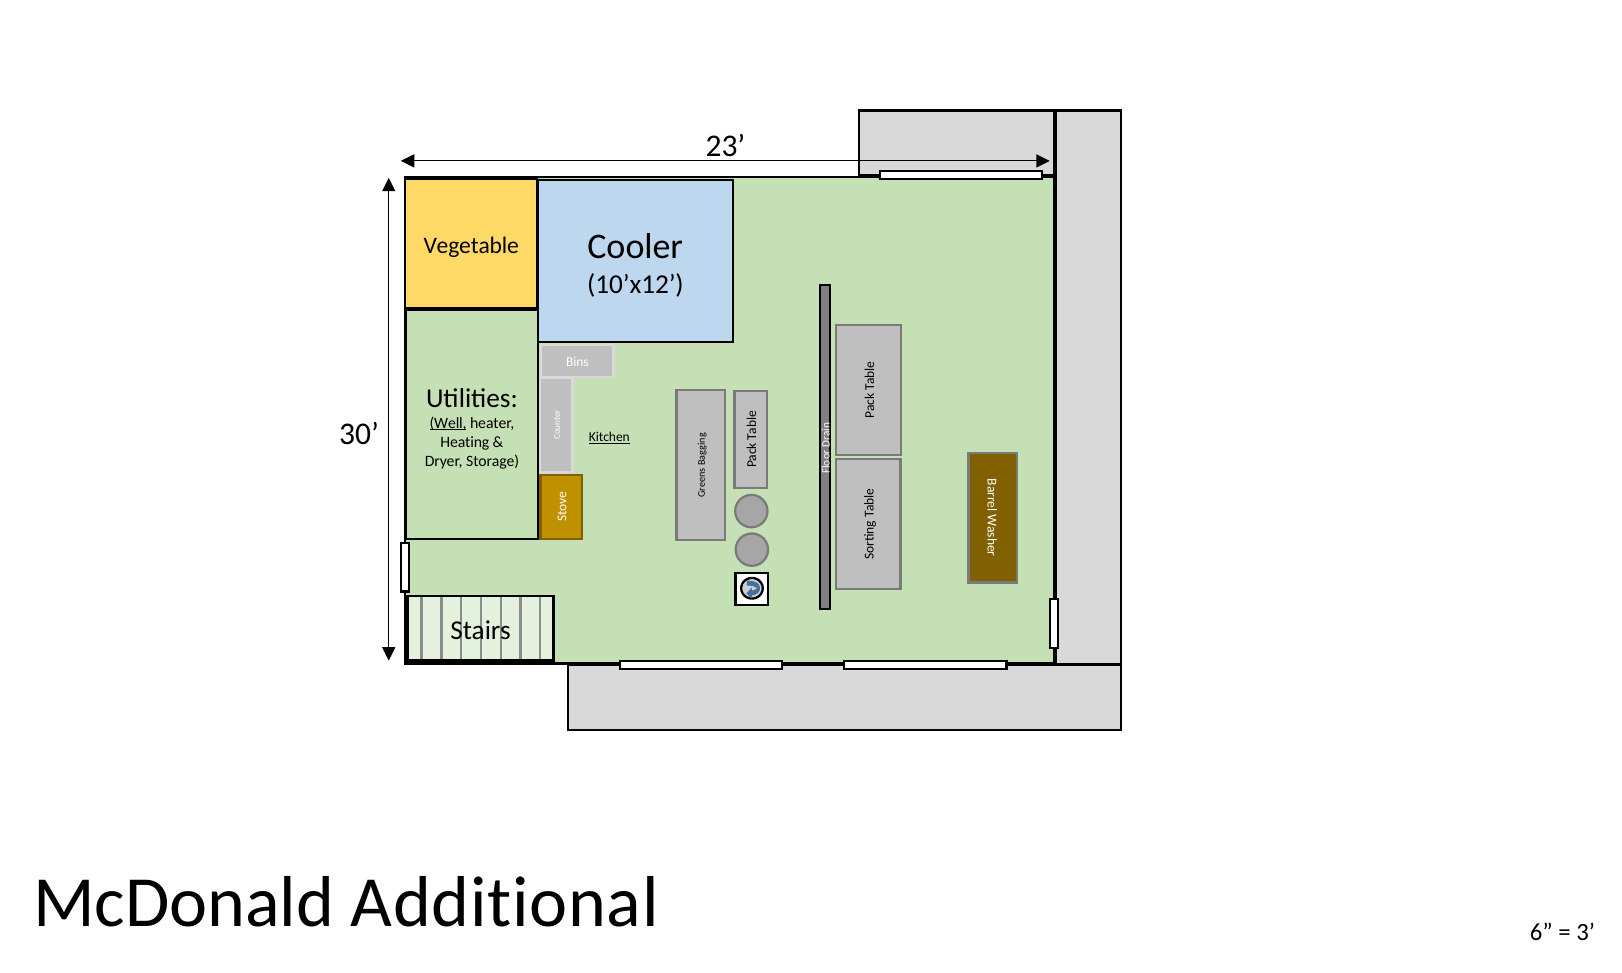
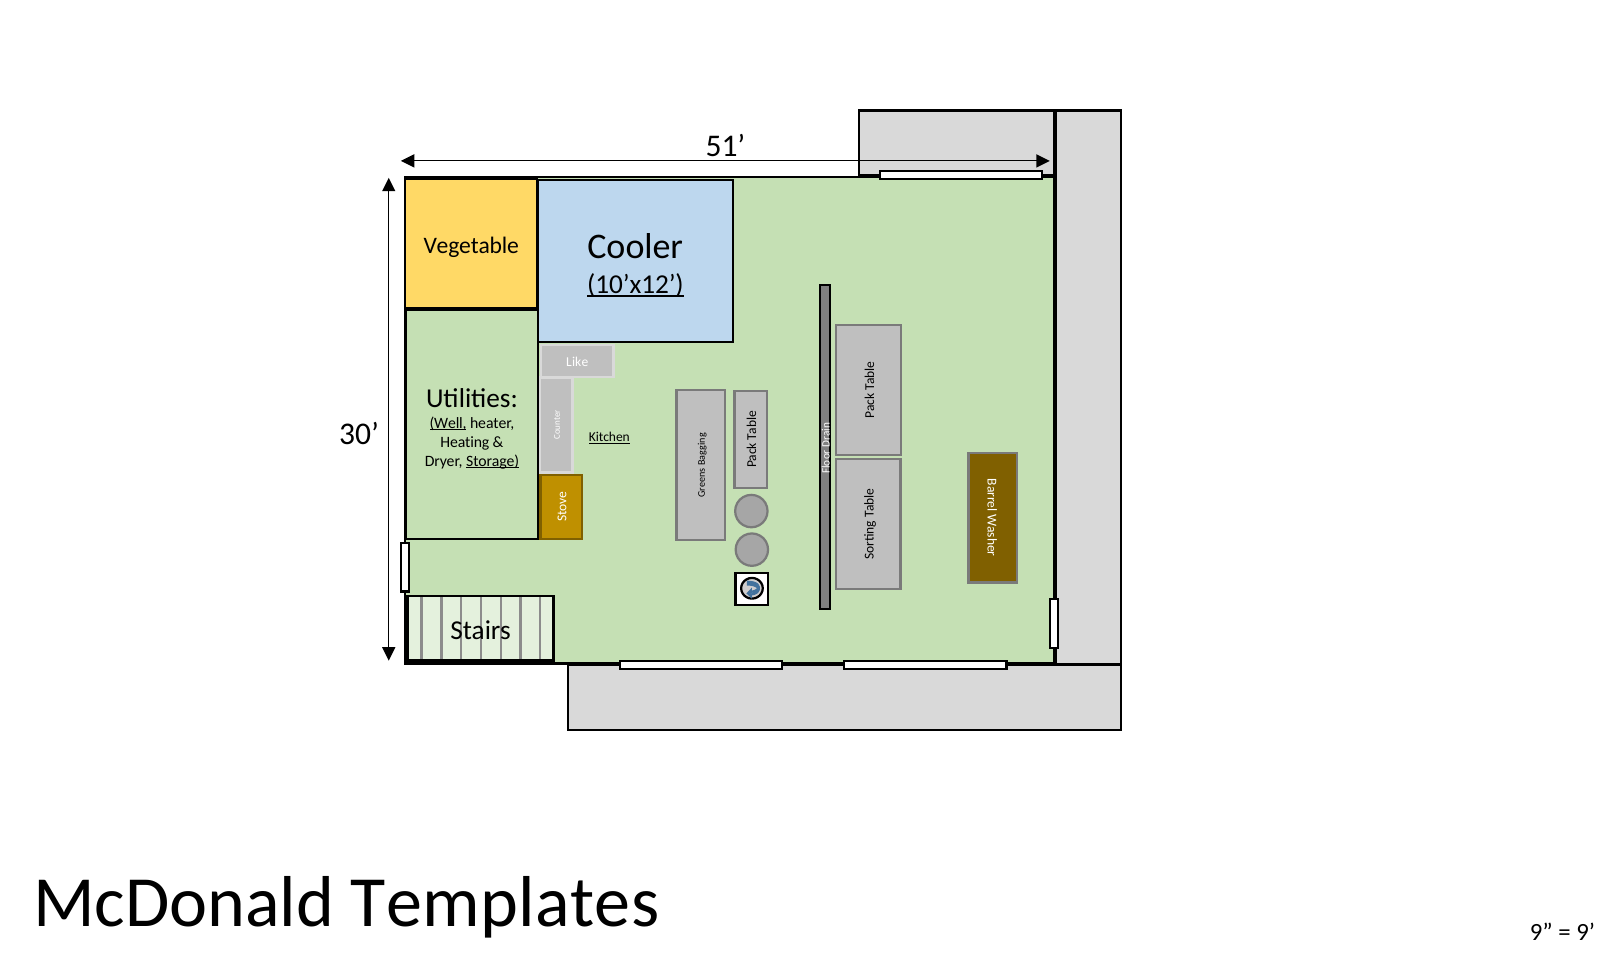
23: 23 -> 51 (725, 146)
10’x12 underline: none -> present (635, 284)
Bins: Bins -> Like (577, 362)
Storage underline: none -> present (493, 461)
Additional: Additional -> Templates (505, 903)
6: 6 -> 9 (1541, 933)
3: 3 -> 9 (1586, 933)
